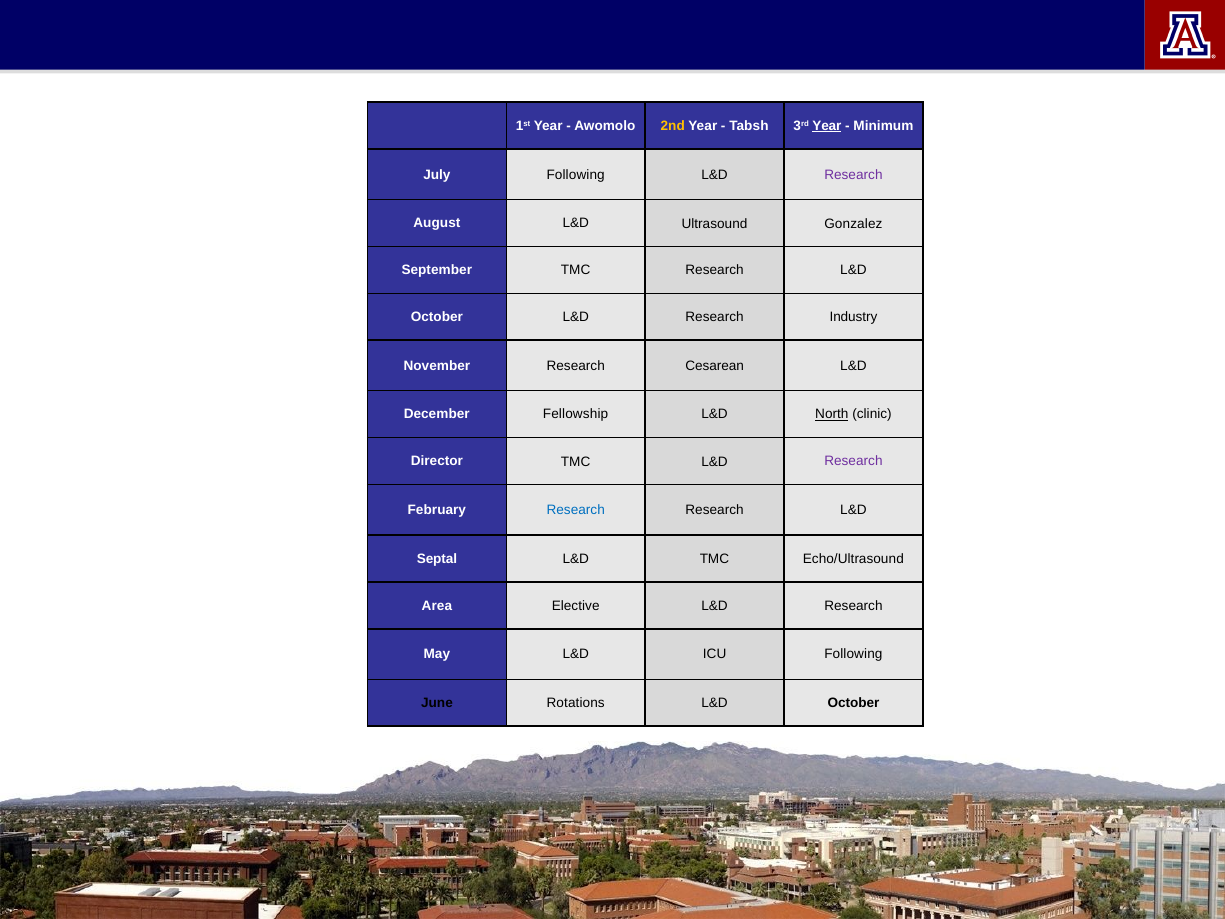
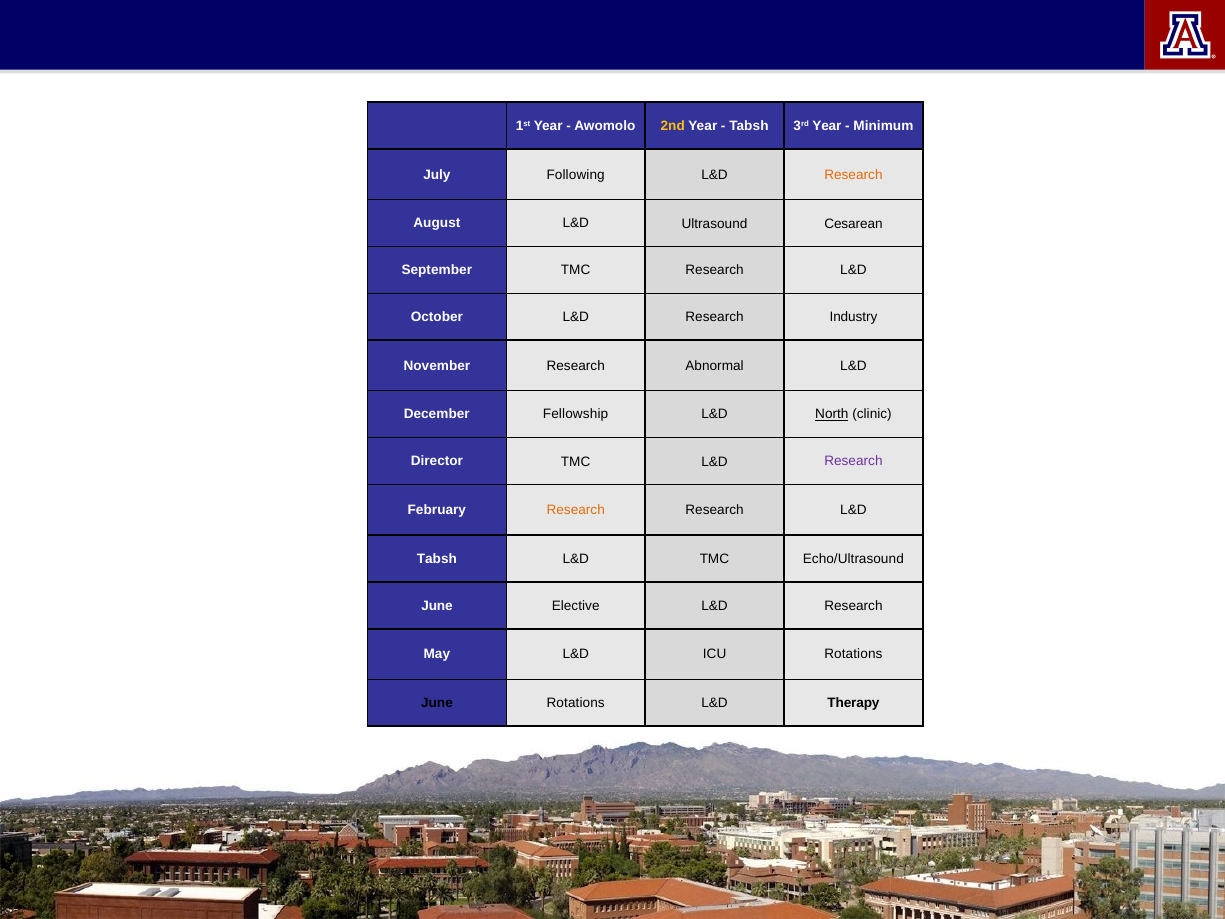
Year underline: present -> none (827, 126)
Research colour: purple -> orange (853, 175)
Gonzalez: Gonzalez -> Cesarean (853, 224)
Cesarean: Cesarean -> Abnormal (715, 366)
Research colour: blue -> orange (576, 510)
Septal: Septal -> Tabsh (437, 559)
Area: Area -> June (437, 605)
ICU Following: Following -> Rotations (853, 654)
October: October -> Therapy (854, 703)
